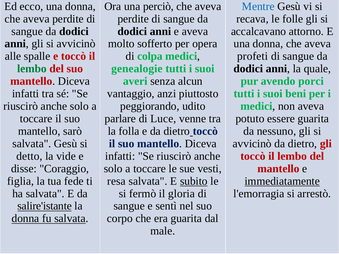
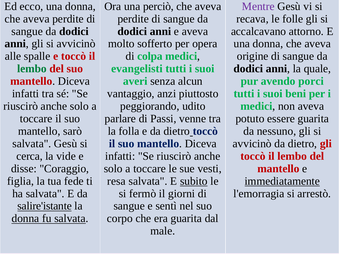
Mentre colour: blue -> purple (258, 6)
profeti: profeti -> origine (253, 56)
genealogie: genealogie -> evangelisti (137, 69)
Luce: Luce -> Passi (163, 119)
detto: detto -> cerca (30, 156)
gloria: gloria -> giorni (182, 194)
